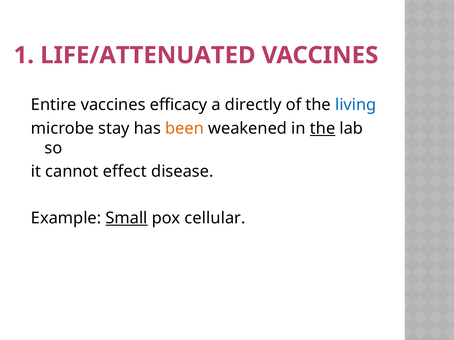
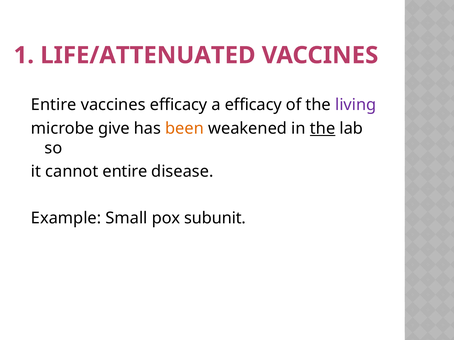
a directly: directly -> efficacy (253, 105)
living colour: blue -> purple (356, 105)
stay: stay -> give (114, 129)
cannot effect: effect -> entire (125, 172)
Small underline: present -> none (127, 219)
cellular: cellular -> subunit (215, 219)
